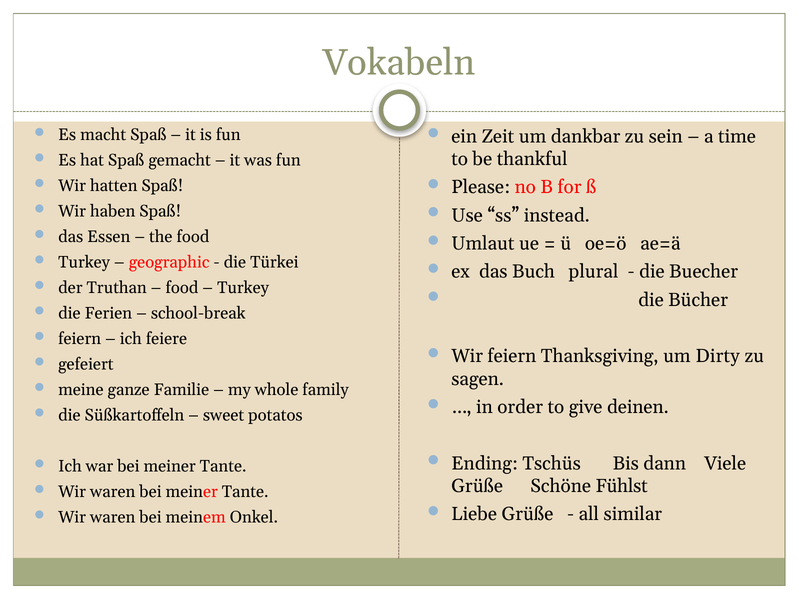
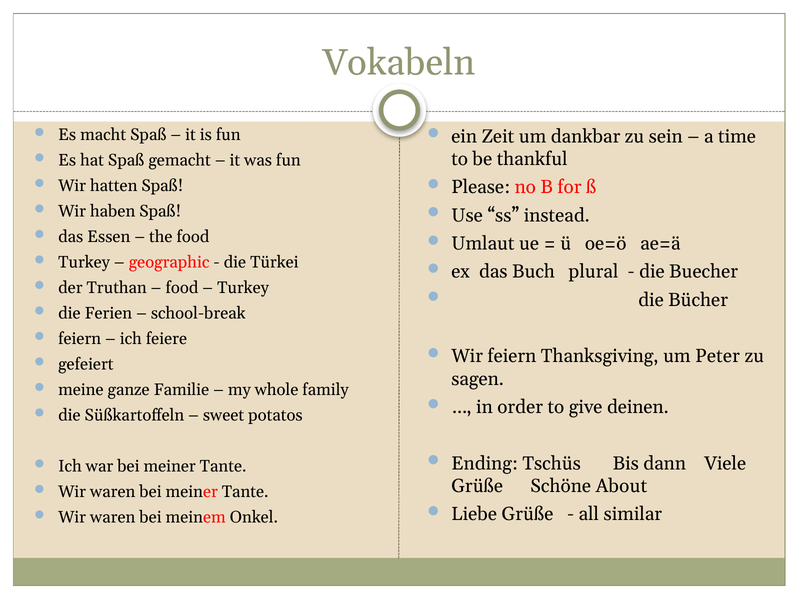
Dirty: Dirty -> Peter (718, 356)
Fühlst: Fühlst -> About (621, 486)
